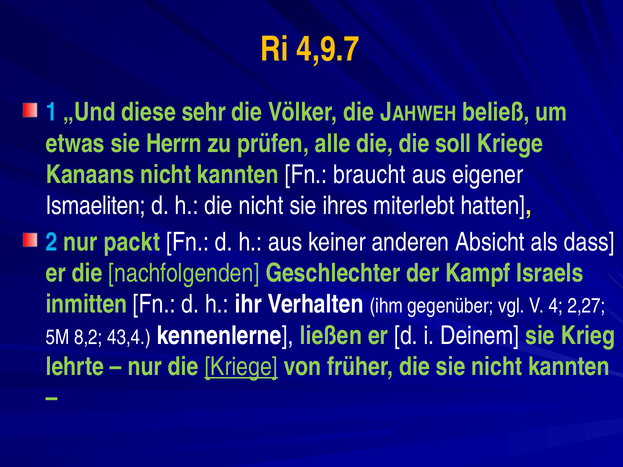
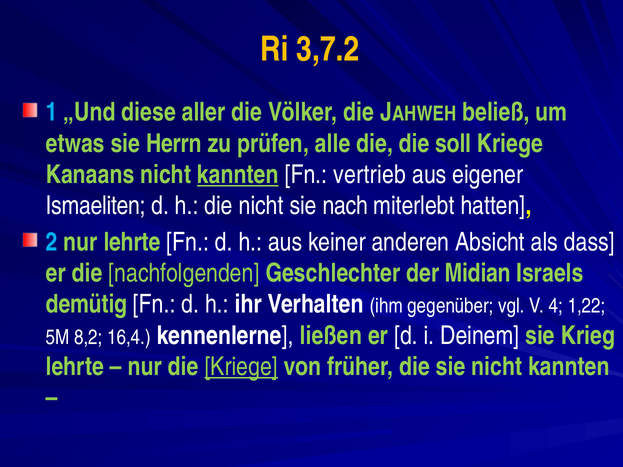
4,9.7: 4,9.7 -> 3,7.2 (328, 49)
sehr: sehr -> aller (204, 112)
kannten underline: none -> present (238, 175)
braucht: braucht -> vertrieb (370, 175)
ihres: ihres -> nach (345, 206)
nur packt: packt -> lehrte (132, 242)
Kampf: Kampf -> Midian (478, 273)
inmitten: inmitten -> demütig (86, 305)
2,27: 2,27 -> 1,22 (586, 306)
43,4: 43,4 -> 16,4 (129, 337)
